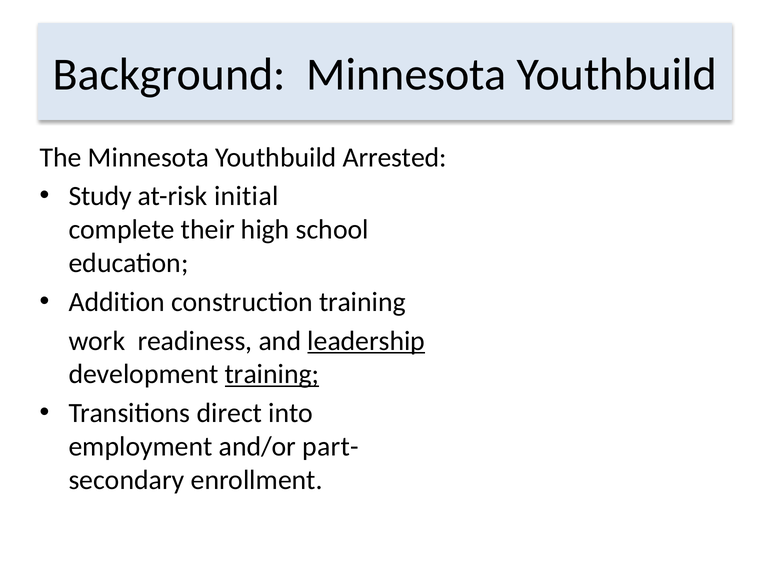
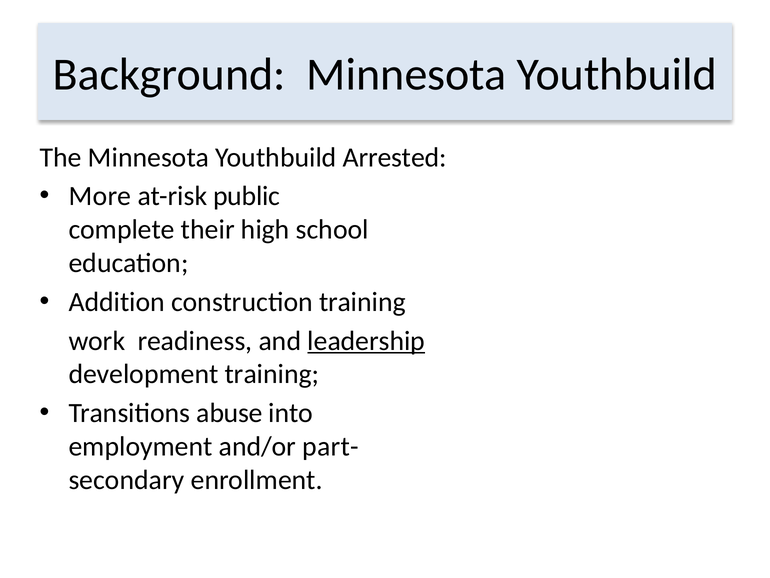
Study: Study -> More (100, 196)
initial: initial -> public (247, 196)
training underline: present -> none (272, 374)
direct: direct -> abuse (230, 413)
